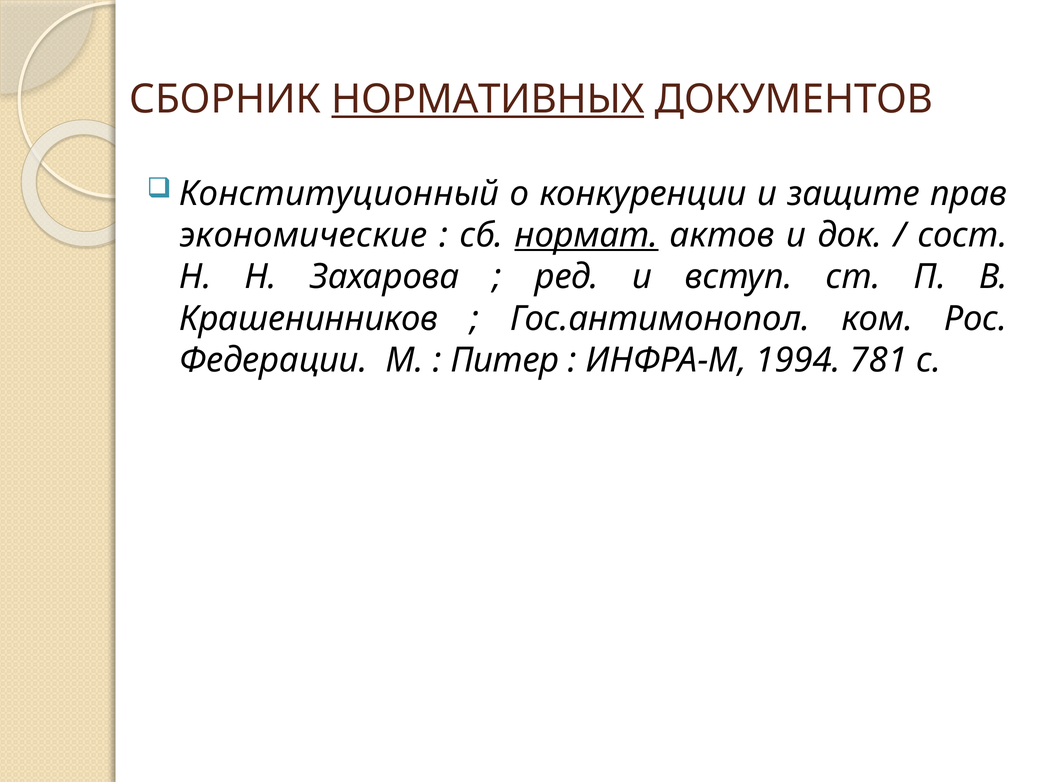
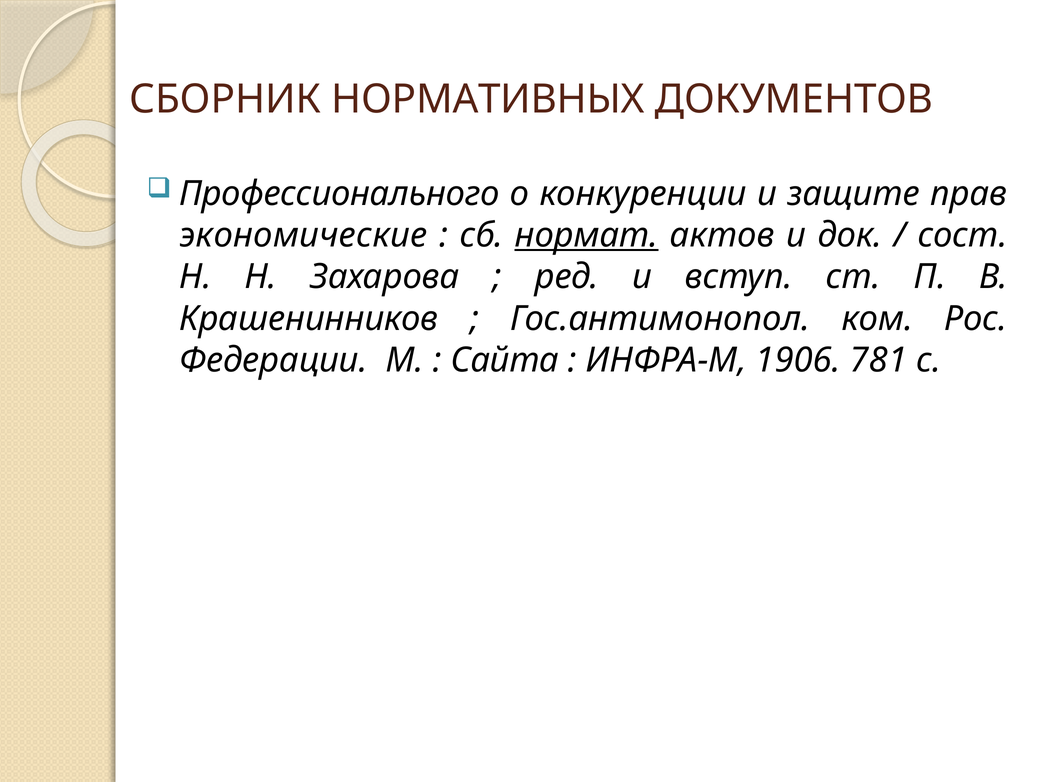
НОРМАТИВНЫХ underline: present -> none (488, 99)
Конституционный: Конституционный -> Профессионального (339, 193)
Питер: Питер -> Сайта (505, 360)
1994: 1994 -> 1906 (798, 360)
